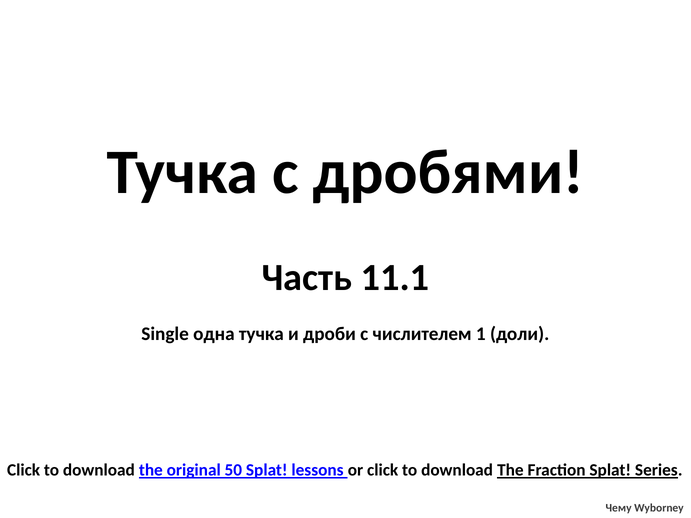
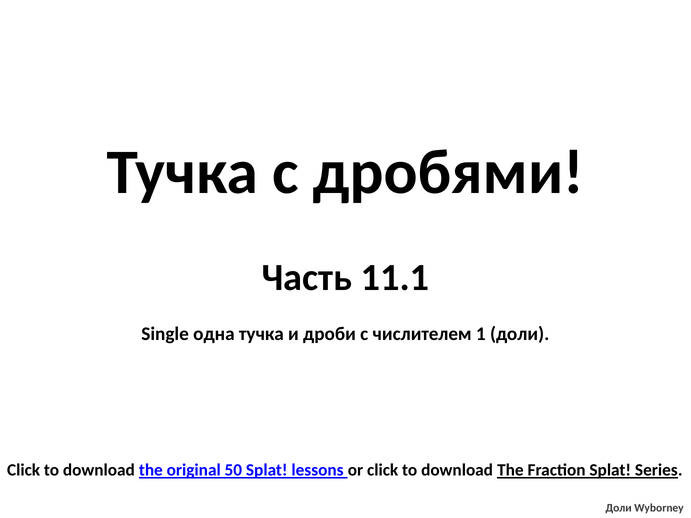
Чему: Чему -> Доли (619, 508)
